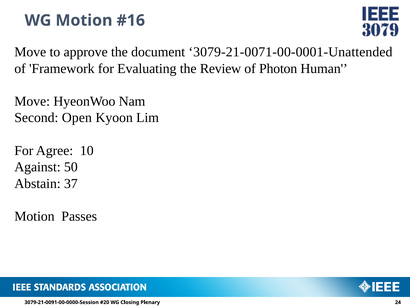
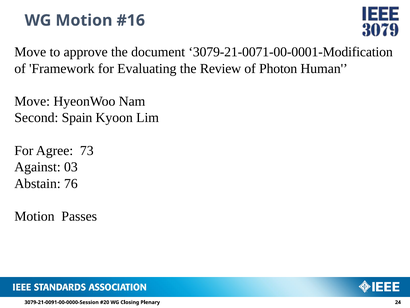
3079-21-0071-00-0001-Unattended: 3079-21-0071-00-0001-Unattended -> 3079-21-0071-00-0001-Modification (291, 52)
Open: Open -> Spain (77, 118)
10: 10 -> 73 (87, 150)
50: 50 -> 03 (71, 167)
37: 37 -> 76 (71, 183)
